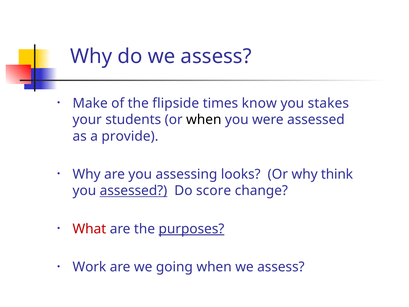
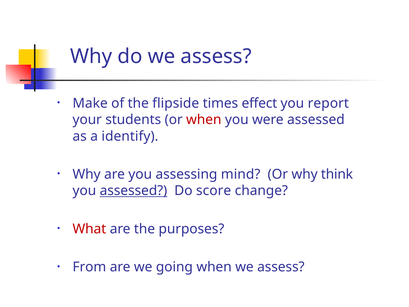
know: know -> effect (259, 103)
stakes: stakes -> report (328, 103)
when colour: black -> red (204, 120)
provide: provide -> identify (130, 136)
looks: looks -> mind (241, 174)
purposes underline: present -> none (191, 229)
Work: Work -> From (89, 267)
